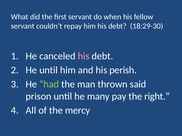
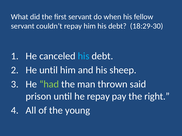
his colour: pink -> light blue (84, 56)
perish: perish -> sheep (123, 70)
he many: many -> repay (98, 97)
mercy: mercy -> young (78, 111)
